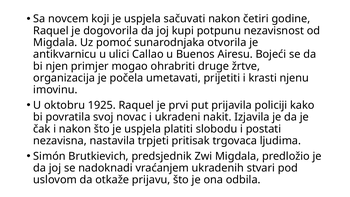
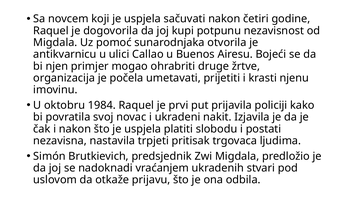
1925: 1925 -> 1984 (102, 105)
